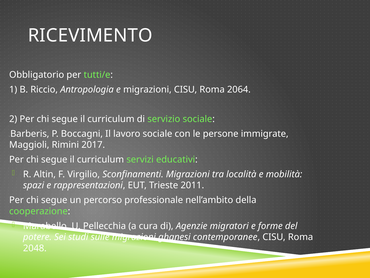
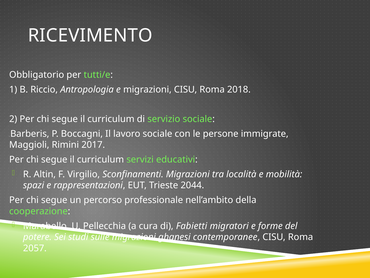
2064: 2064 -> 2018 (239, 89)
2011: 2011 -> 2044 (192, 185)
Agenzie: Agenzie -> Fabietti (192, 226)
2048: 2048 -> 2057 (35, 248)
